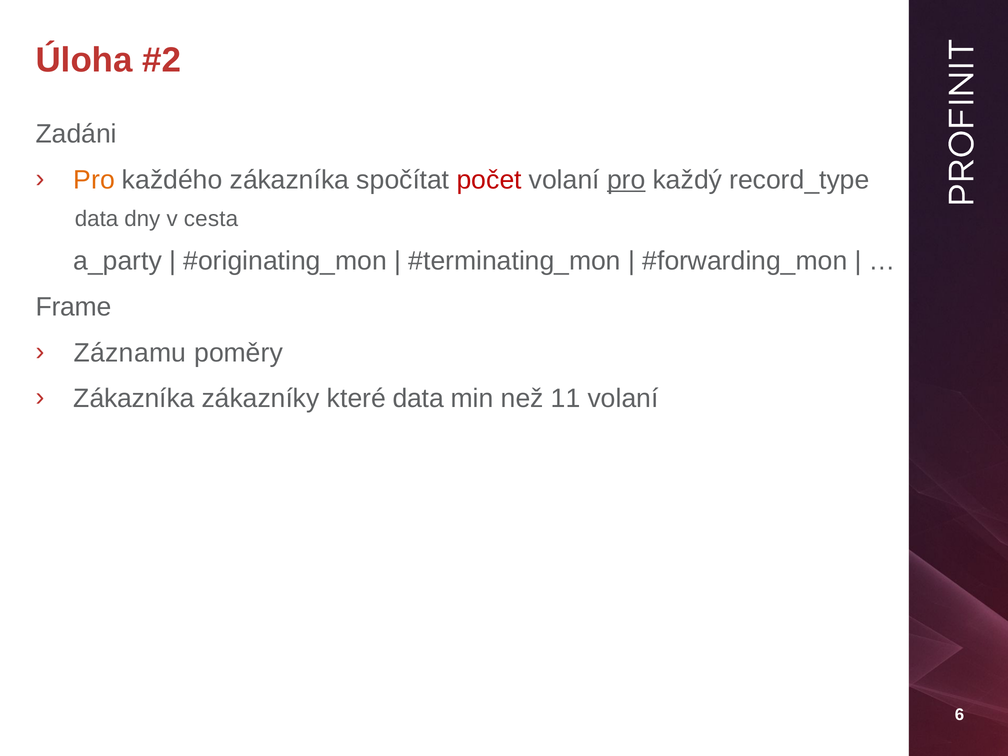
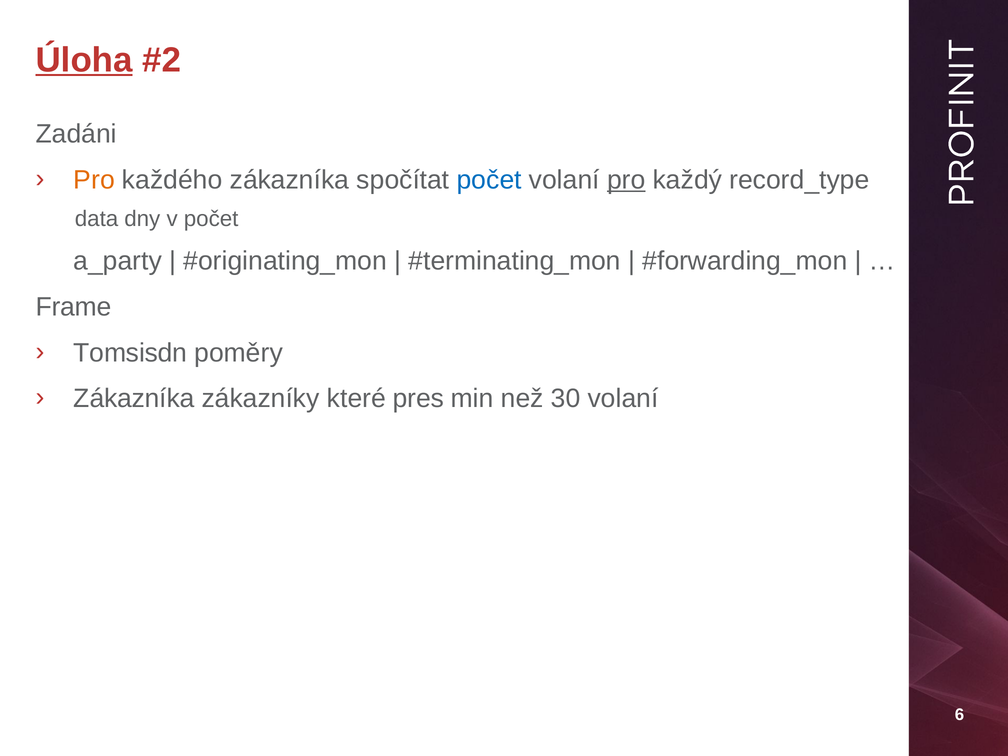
Úloha underline: none -> present (84, 60)
počet colour: red -> blue (489, 180)
v cesta: cesta -> počet (211, 219)
Záznamu: Záznamu -> Tomsisdn (130, 353)
které data: data -> pres (418, 399)
11: 11 -> 30 (566, 399)
